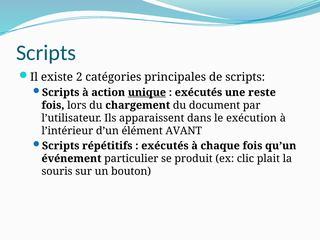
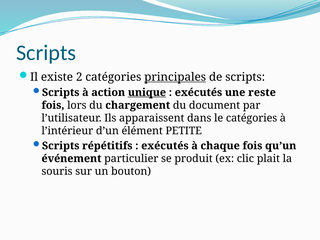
principales underline: none -> present (175, 77)
le exécution: exécution -> catégories (252, 118)
AVANT: AVANT -> PETITE (184, 131)
